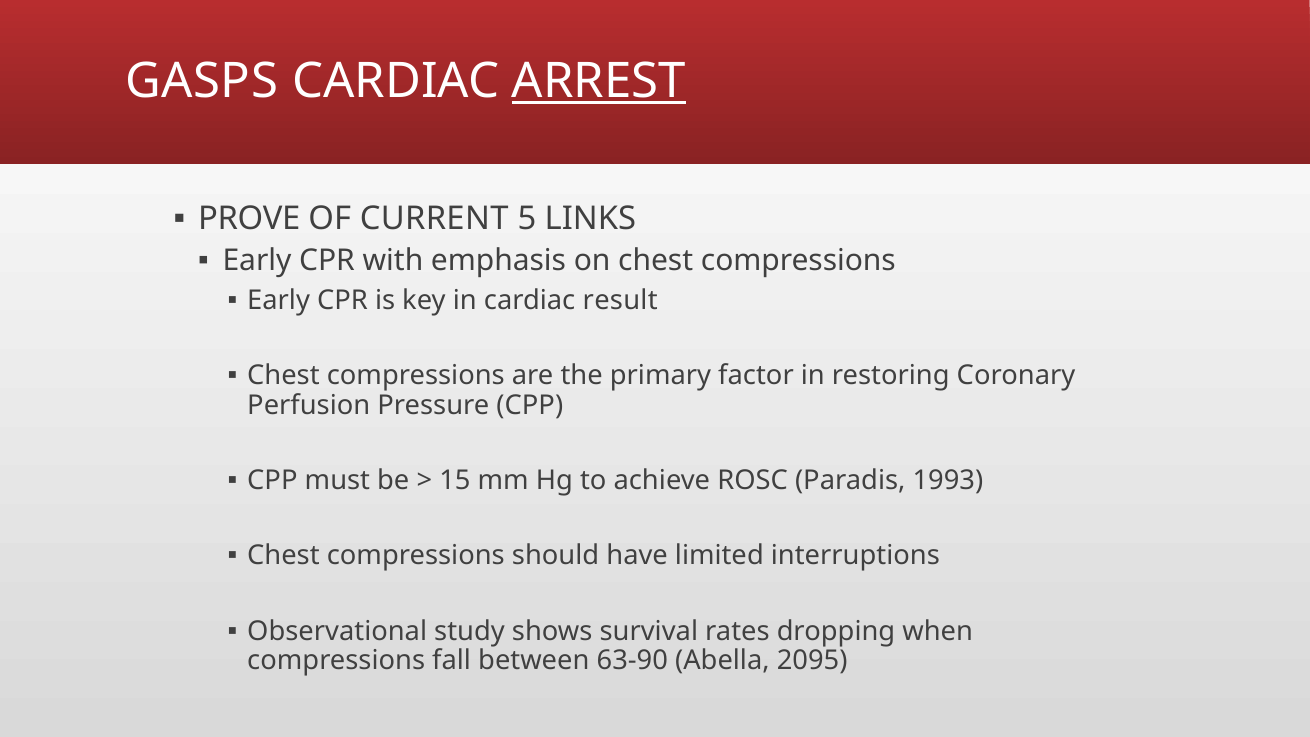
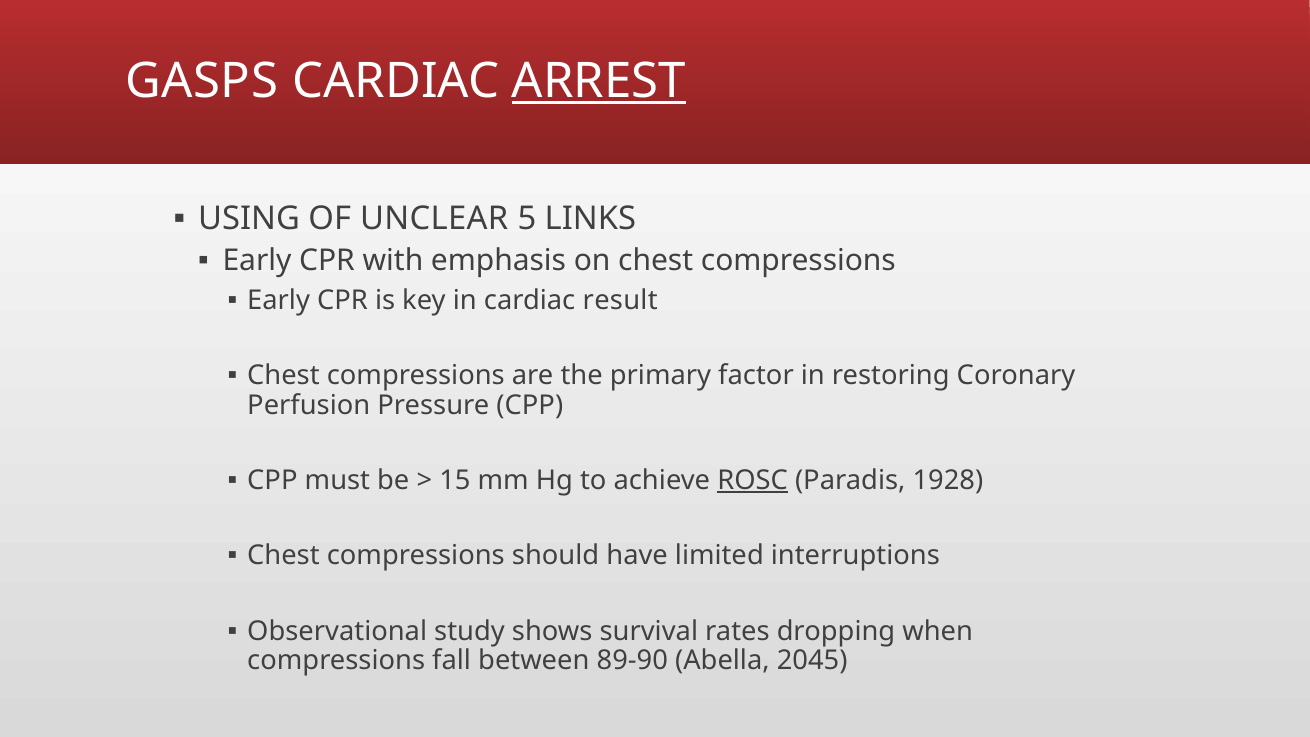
PROVE: PROVE -> USING (249, 219)
CURRENT: CURRENT -> UNCLEAR (434, 219)
ROSC underline: none -> present (753, 480)
1993: 1993 -> 1928 (948, 480)
63-90: 63-90 -> 89-90 (632, 661)
2095: 2095 -> 2045 (812, 661)
